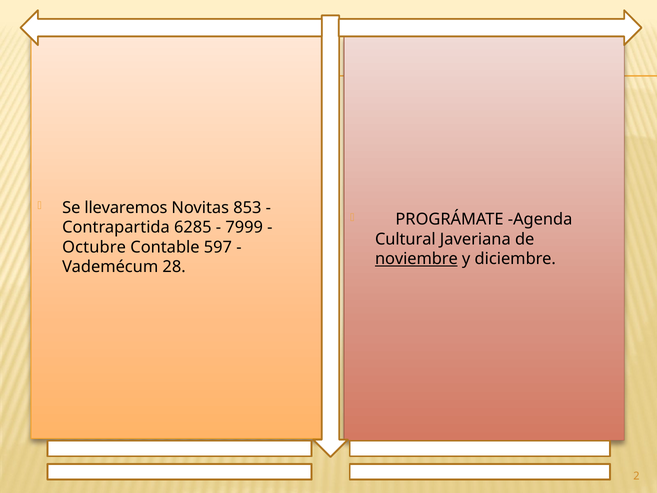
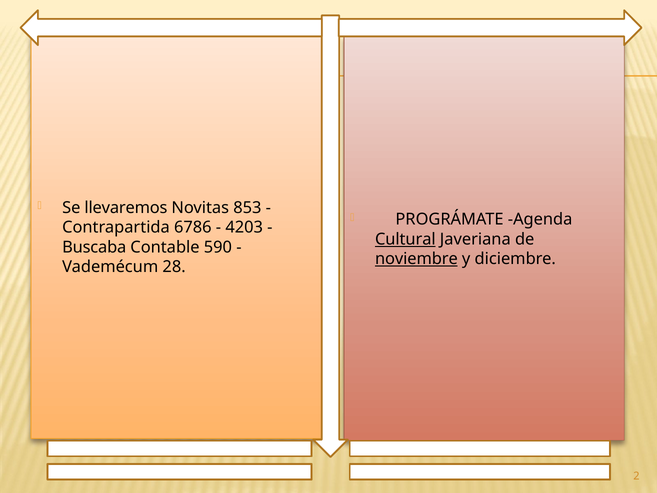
6285: 6285 -> 6786 (193, 227)
7999: 7999 -> 4203 (244, 227)
Cultural underline: none -> present (405, 239)
Octubre: Octubre -> Buscaba (94, 247)
597: 597 -> 590 (218, 247)
